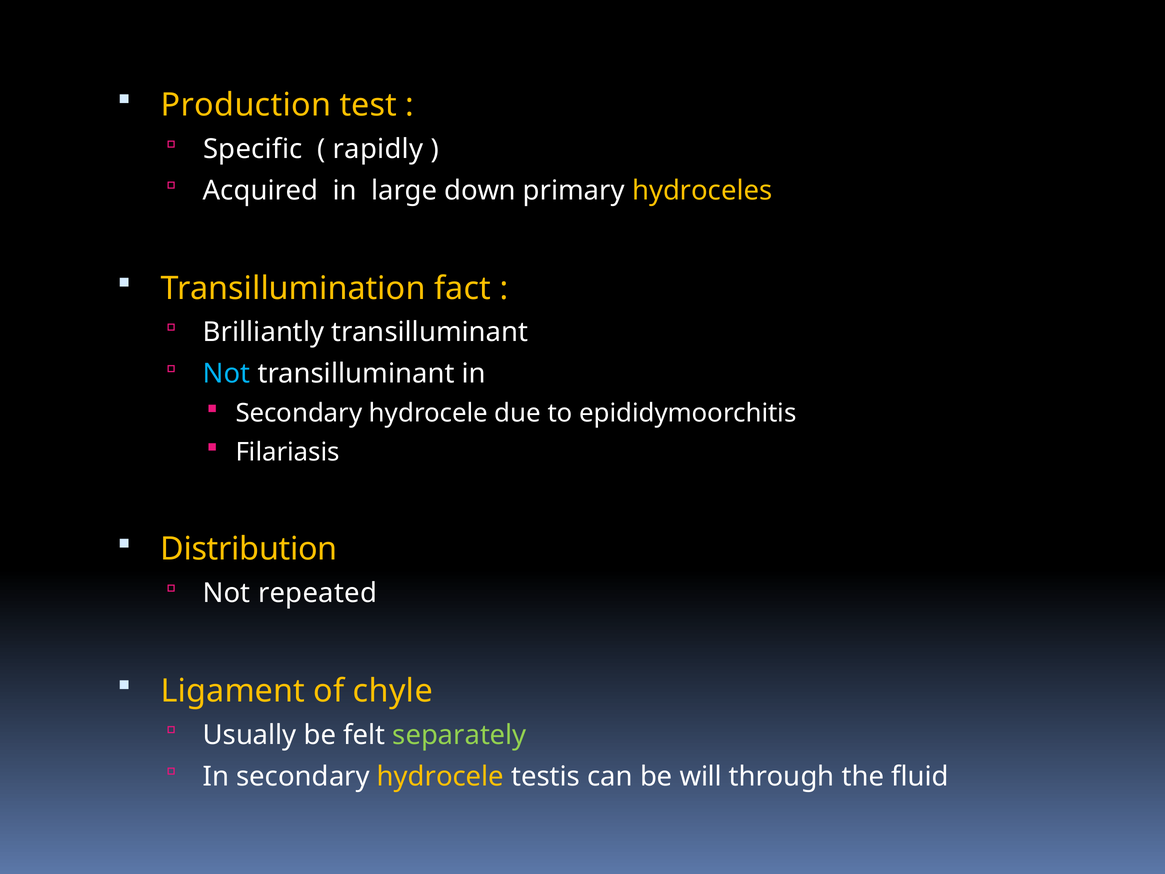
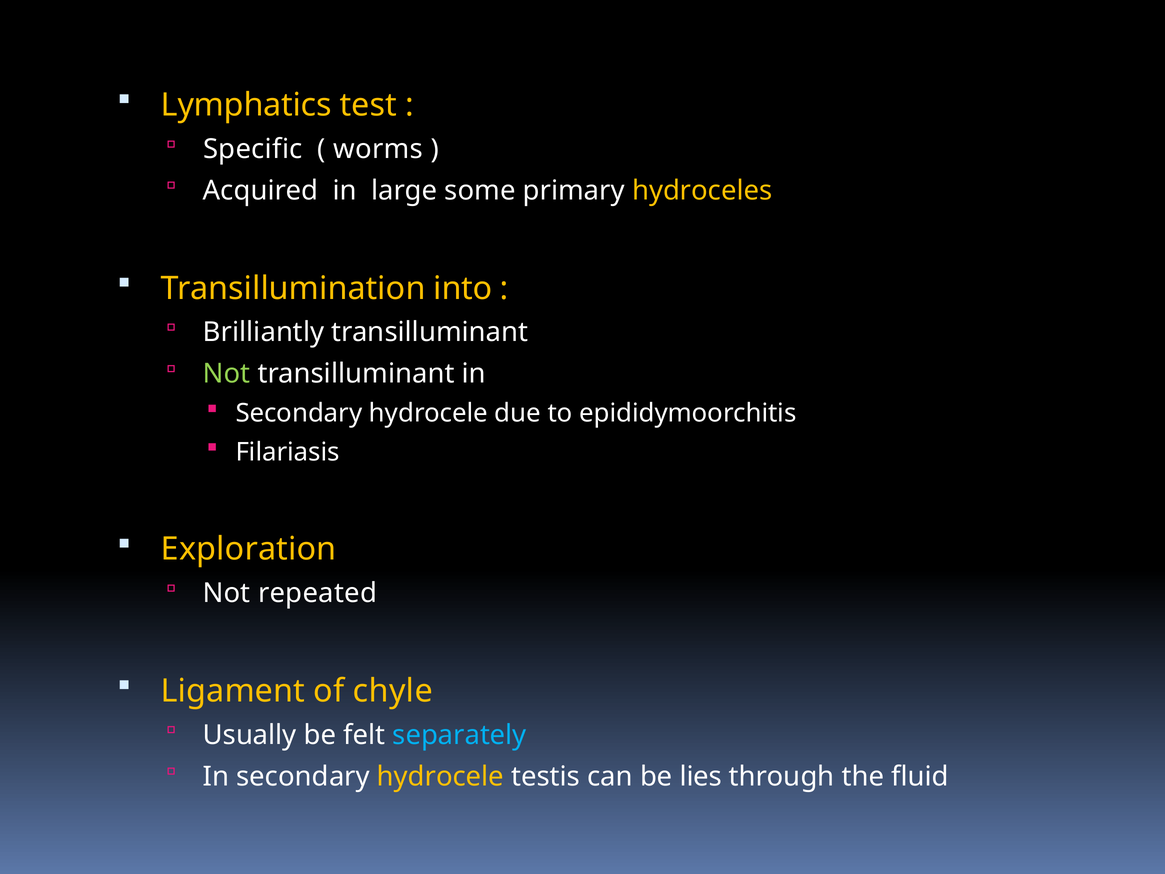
Production: Production -> Lymphatics (246, 105)
rapidly: rapidly -> worms (378, 149)
down: down -> some (480, 190)
fact: fact -> into (463, 288)
Not colour: light blue -> light green (227, 374)
Distribution: Distribution -> Exploration (249, 549)
separately colour: light green -> light blue (459, 735)
will: will -> lies (701, 776)
